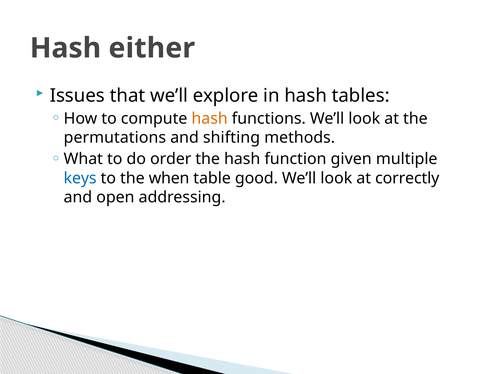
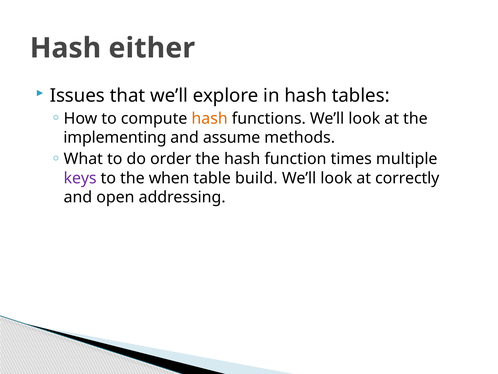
permutations: permutations -> implementing (115, 138)
shifting: shifting -> assume (232, 138)
given: given -> times (351, 159)
keys colour: blue -> purple (80, 178)
good: good -> build (256, 178)
